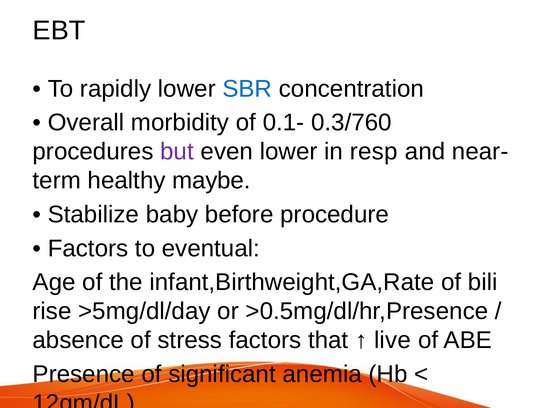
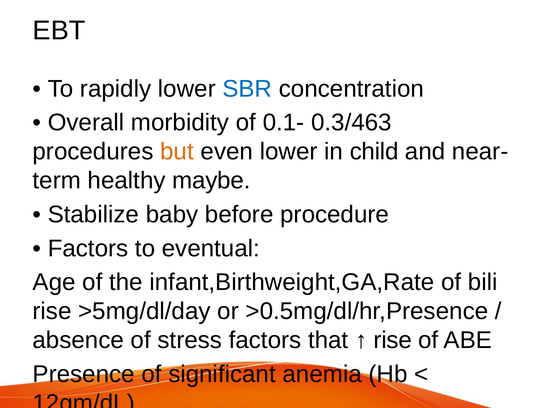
0.3/760: 0.3/760 -> 0.3/463 (351, 123)
but colour: purple -> orange (177, 152)
resp: resp -> child (374, 152)
live: live -> rise (393, 340)
